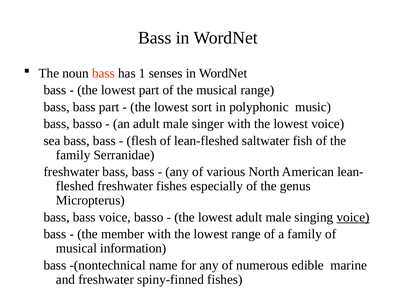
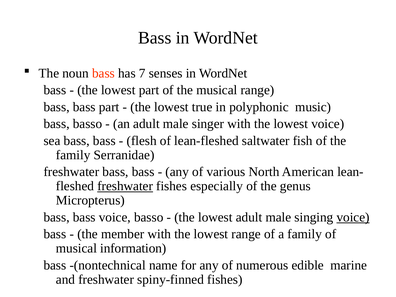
1: 1 -> 7 (142, 73)
sort: sort -> true (202, 107)
freshwater underline: none -> present (125, 186)
